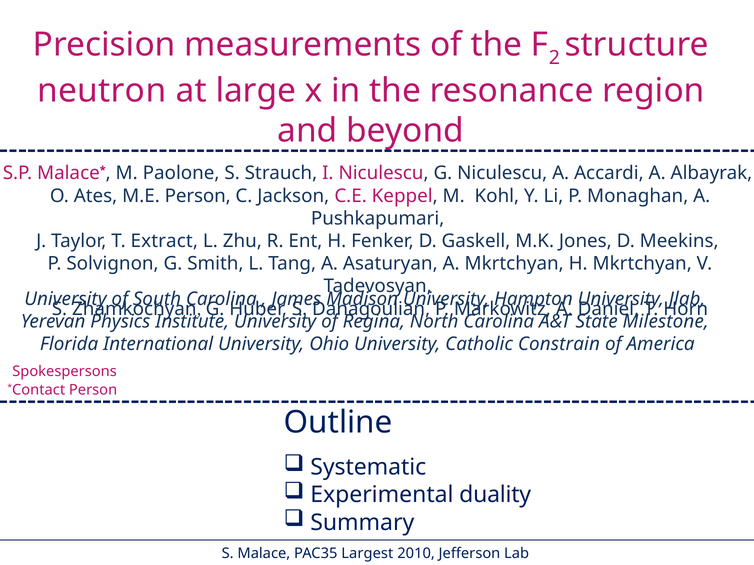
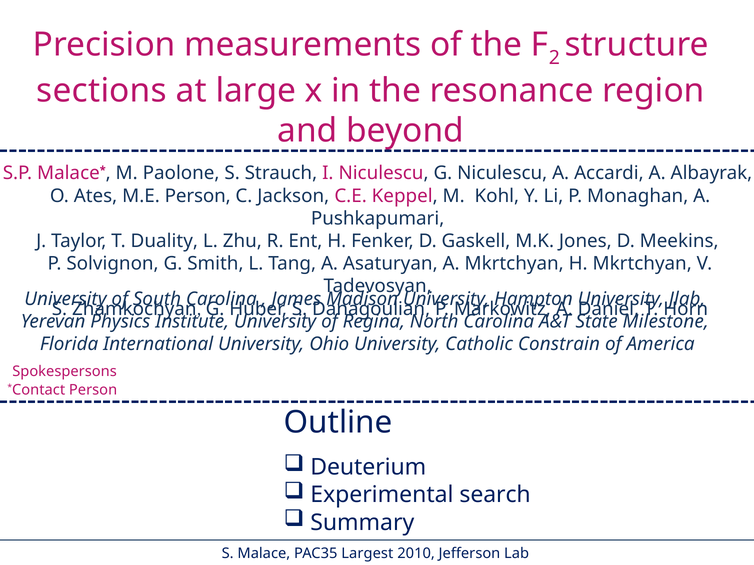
neutron: neutron -> sections (102, 91)
Extract: Extract -> Duality (164, 241)
Systematic: Systematic -> Deuterium (368, 468)
duality: duality -> search (495, 495)
